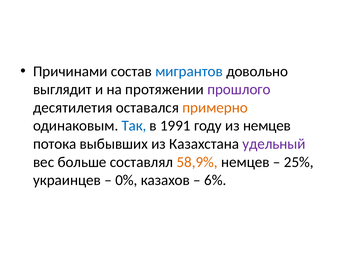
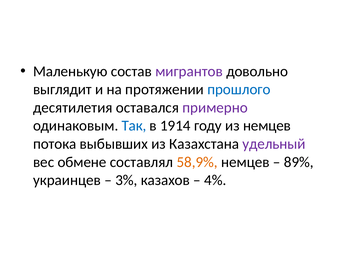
Причинами: Причинами -> Маленькую (70, 71)
мигрантов colour: blue -> purple (189, 71)
прошлого colour: purple -> blue (239, 89)
примерно colour: orange -> purple (215, 107)
1991: 1991 -> 1914 (175, 125)
больше: больше -> обмене (82, 162)
25%: 25% -> 89% (299, 162)
0%: 0% -> 3% (126, 180)
6%: 6% -> 4% (215, 180)
